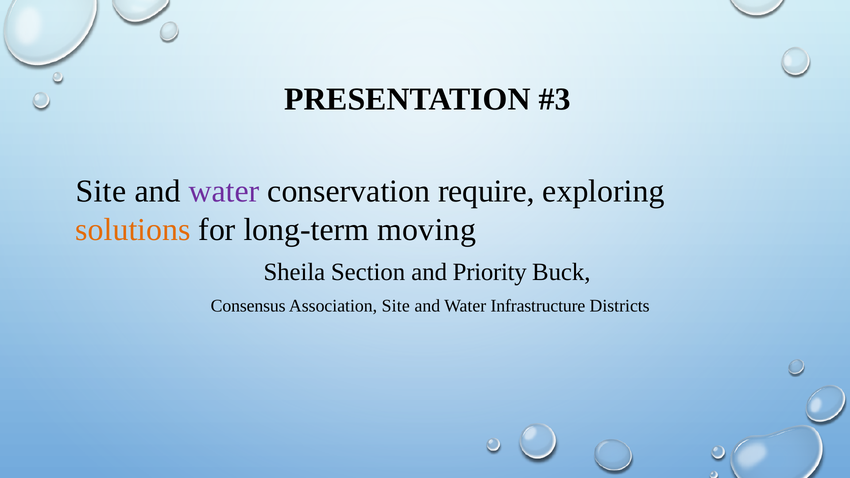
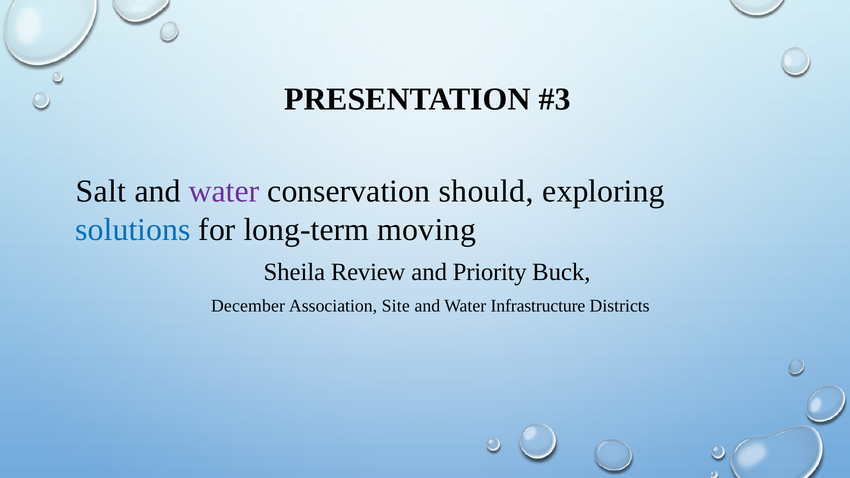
Site: Site -> Salt (101, 191)
require: require -> should (486, 191)
solutions colour: orange -> blue (133, 230)
Section: Section -> Review (368, 272)
Consensus: Consensus -> December (248, 306)
